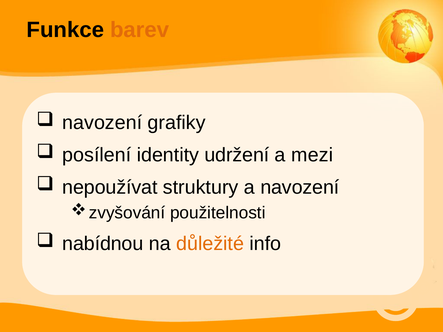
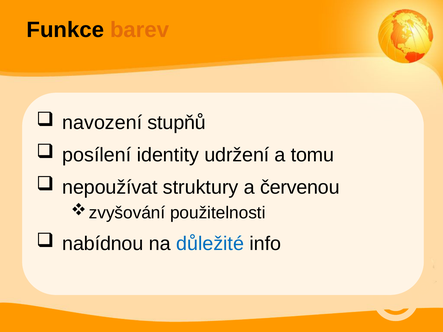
grafiky: grafiky -> stupňů (177, 123)
mezi: mezi -> tomu (312, 155)
a navození: navození -> červenou (300, 187)
důležité colour: orange -> blue (210, 244)
